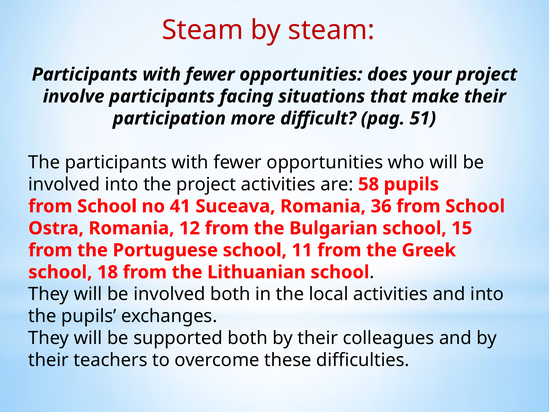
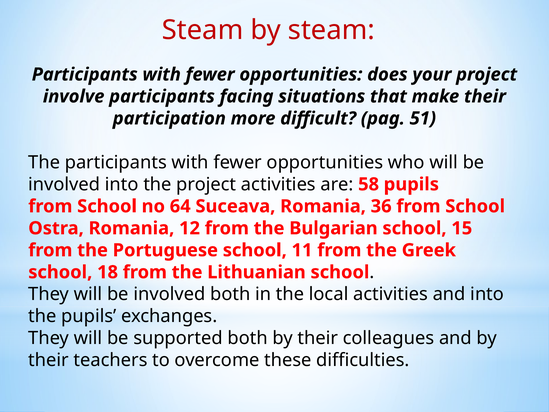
41: 41 -> 64 (180, 206)
